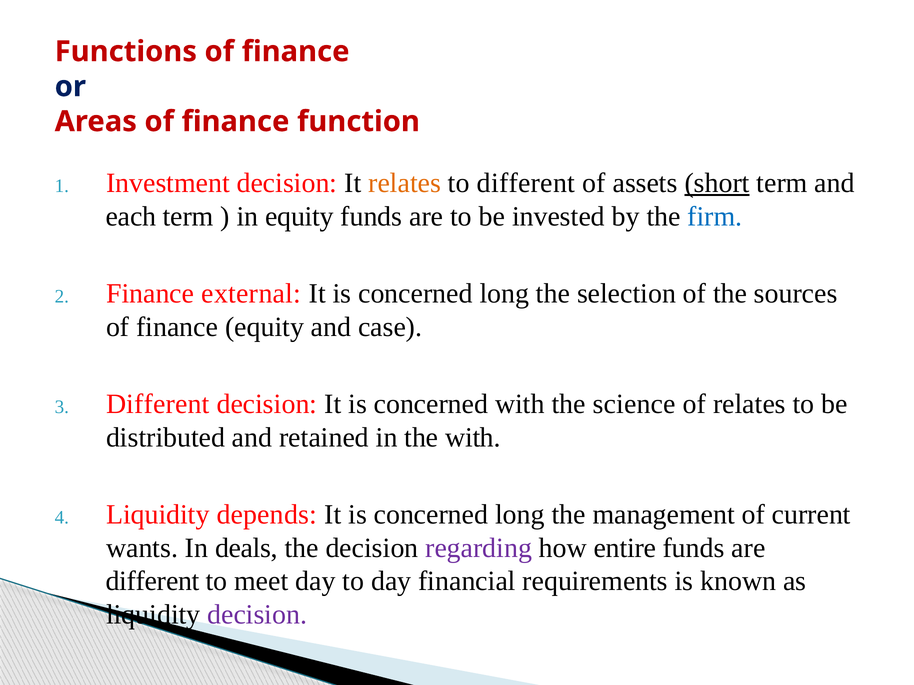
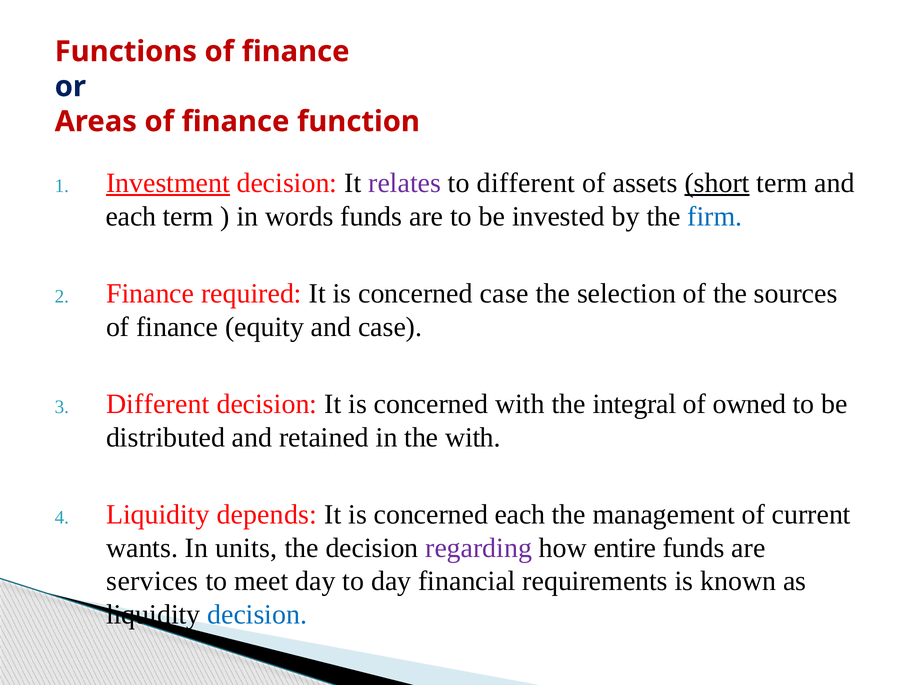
Investment underline: none -> present (168, 183)
relates colour: orange -> purple (405, 183)
in equity: equity -> words (299, 217)
external: external -> required (251, 294)
long: long -> case (504, 294)
science: science -> integral (634, 404)
of relates: relates -> owned (750, 404)
long: long -> each (520, 515)
deals: deals -> units (246, 548)
different: different -> services (152, 582)
decision colour: purple -> blue (257, 615)
